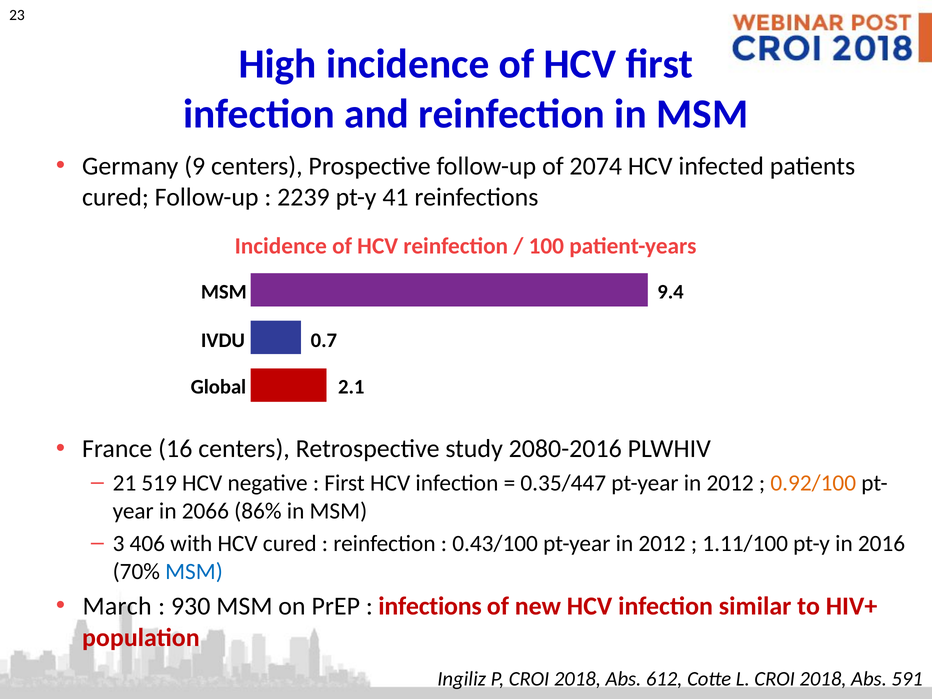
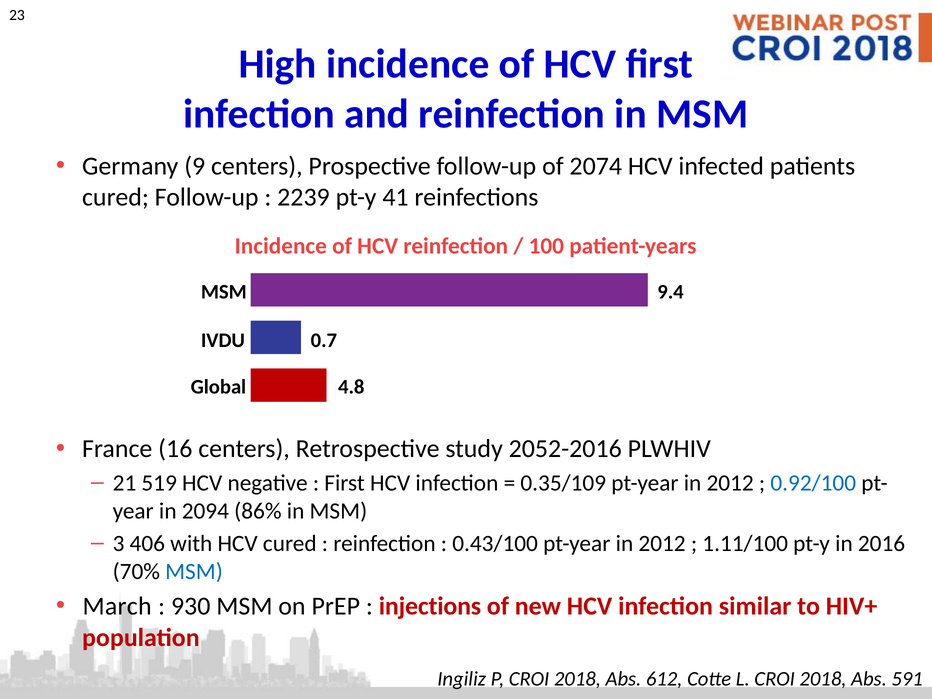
2.1: 2.1 -> 4.8 (351, 387)
2080-2016: 2080-2016 -> 2052-2016 (565, 449)
0.35/447: 0.35/447 -> 0.35/109 (563, 483)
0.92/100 colour: orange -> blue (813, 483)
2066: 2066 -> 2094 (205, 511)
infections: infections -> injections (430, 606)
